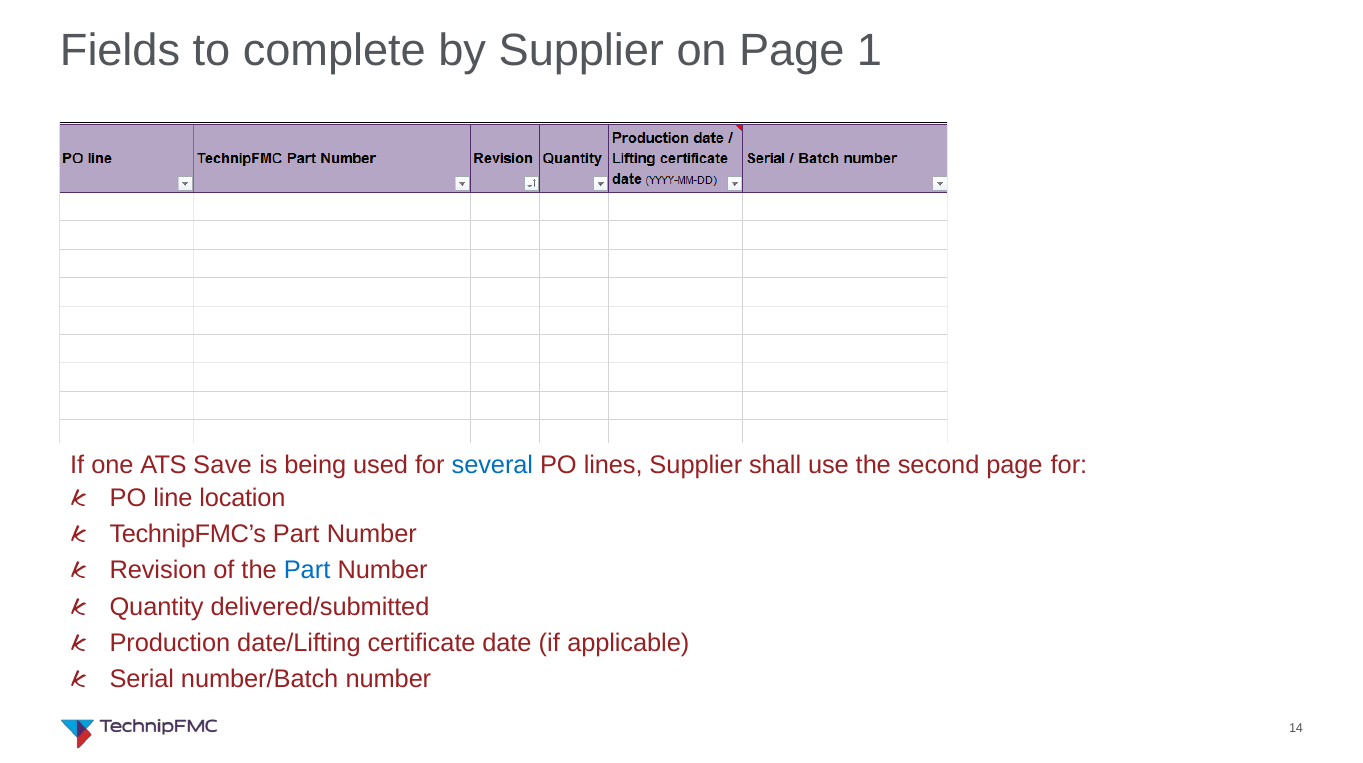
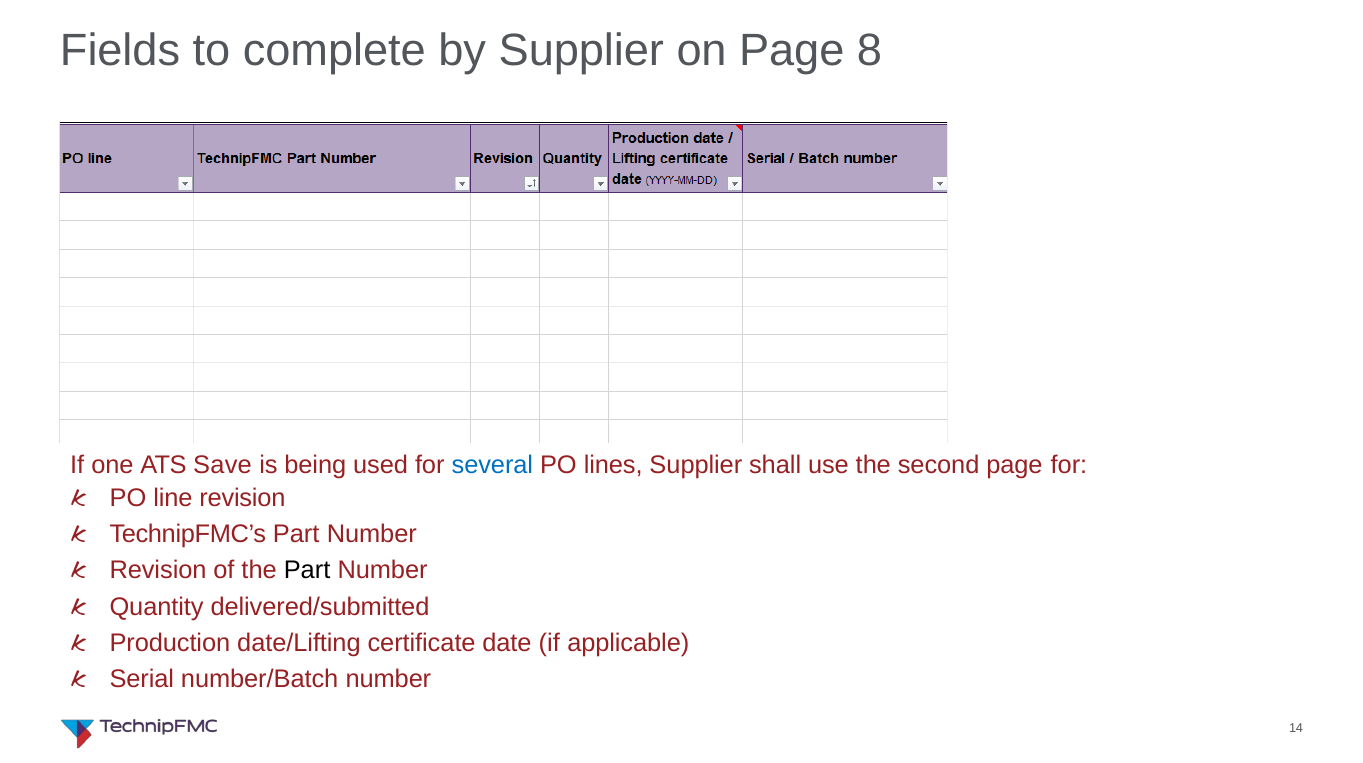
1: 1 -> 8 (870, 50)
line location: location -> revision (242, 498)
Part colour: blue -> black (307, 570)
